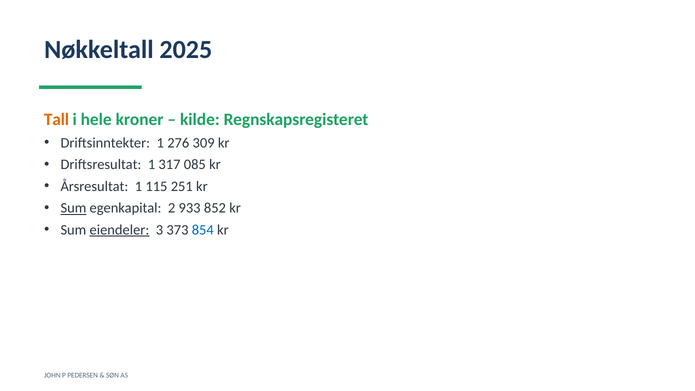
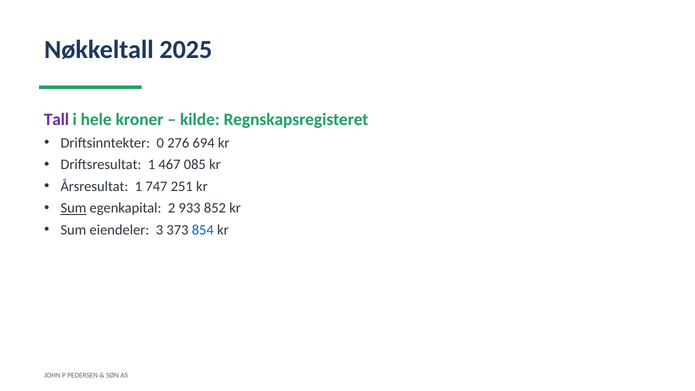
Tall colour: orange -> purple (56, 120)
Driftsinntekter 1: 1 -> 0 (160, 143)
309: 309 -> 694 (204, 143)
317: 317 -> 467 (169, 165)
115: 115 -> 747 (156, 186)
eiendeler underline: present -> none (119, 230)
